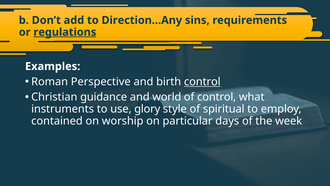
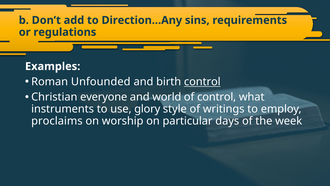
regulations underline: present -> none (65, 32)
Perspective: Perspective -> Unfounded (101, 82)
guidance: guidance -> everyone (104, 97)
spiritual: spiritual -> writings (224, 109)
contained: contained -> proclaims (57, 121)
